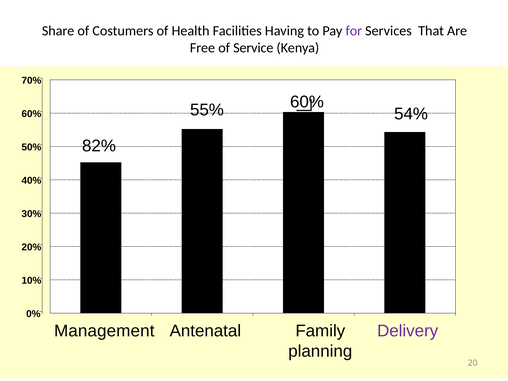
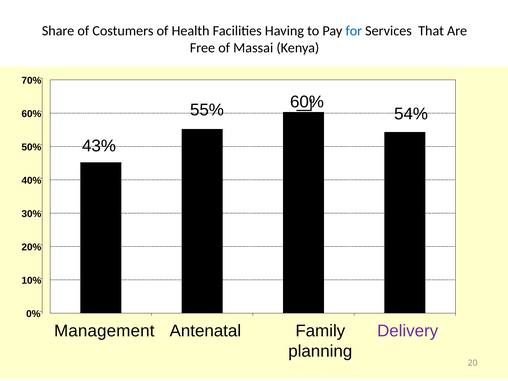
for colour: purple -> blue (354, 31)
Service: Service -> Massai (253, 48)
82%: 82% -> 43% (99, 146)
